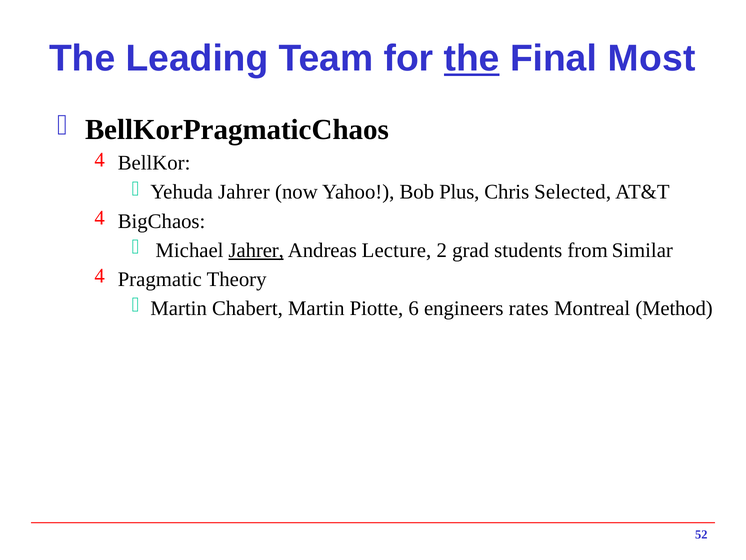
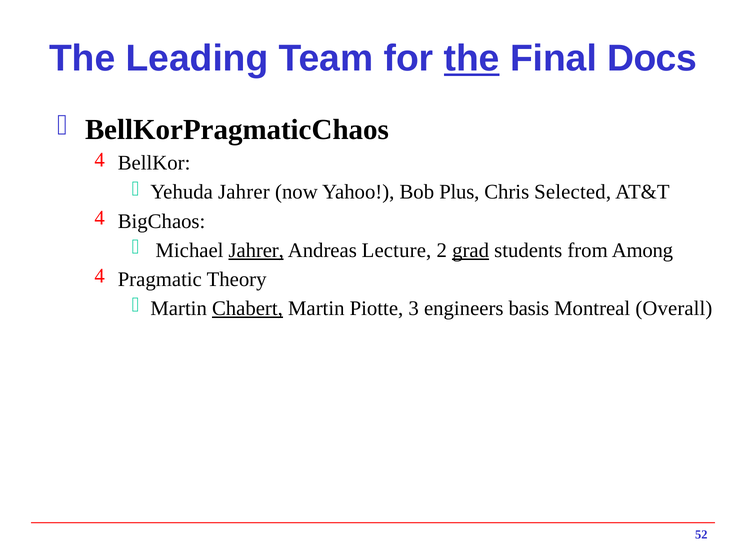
Most: Most -> Docs (652, 59)
grad underline: none -> present (471, 250)
Similar: Similar -> Among (642, 250)
Chabert underline: none -> present (247, 308)
6: 6 -> 3 (414, 308)
rates: rates -> basis (529, 308)
Method: Method -> Overall (674, 308)
